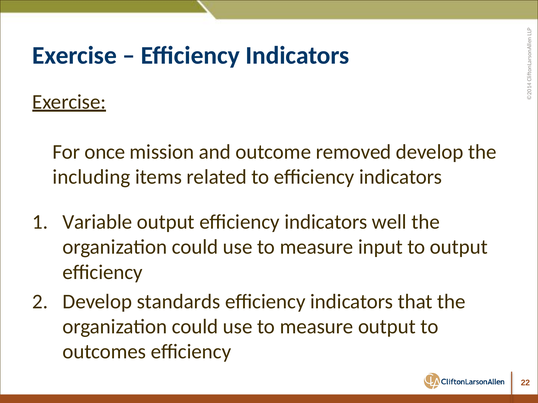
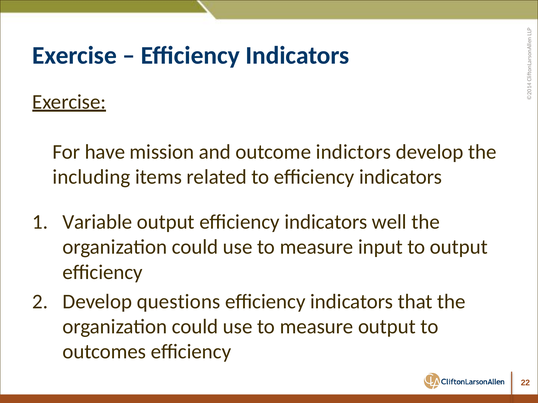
once: once -> have (105, 152)
removed: removed -> indictors (353, 152)
standards: standards -> questions (179, 302)
